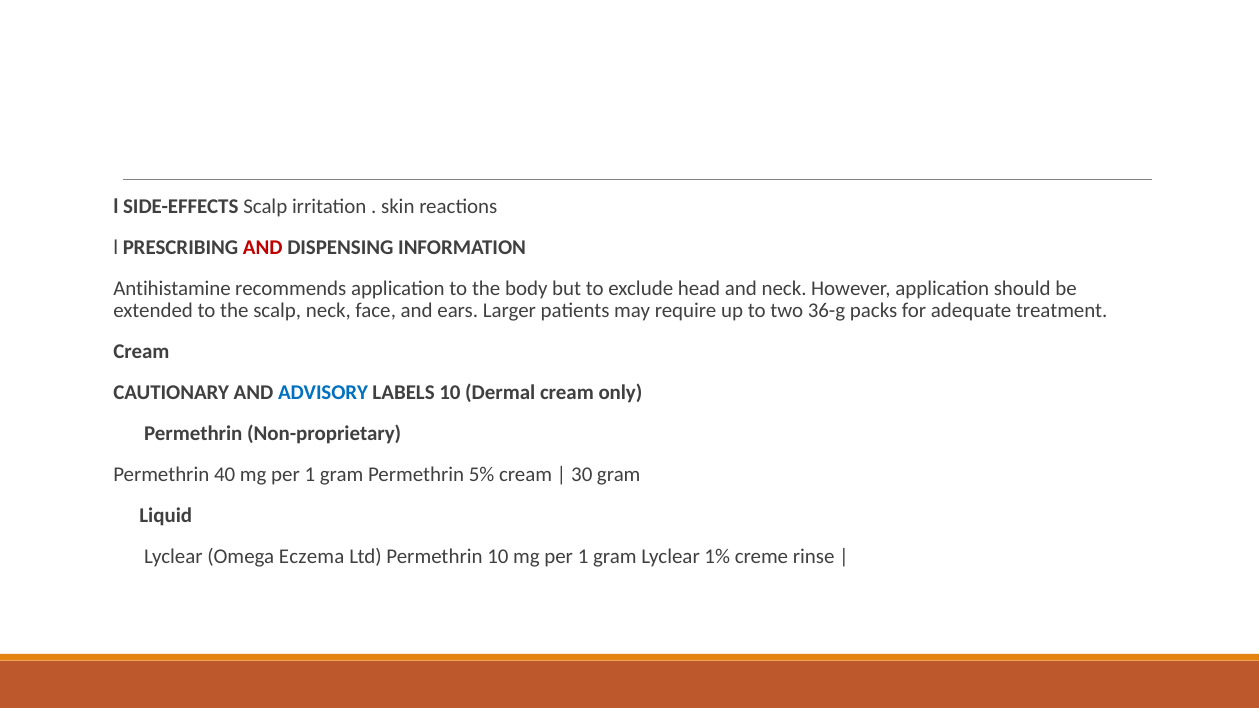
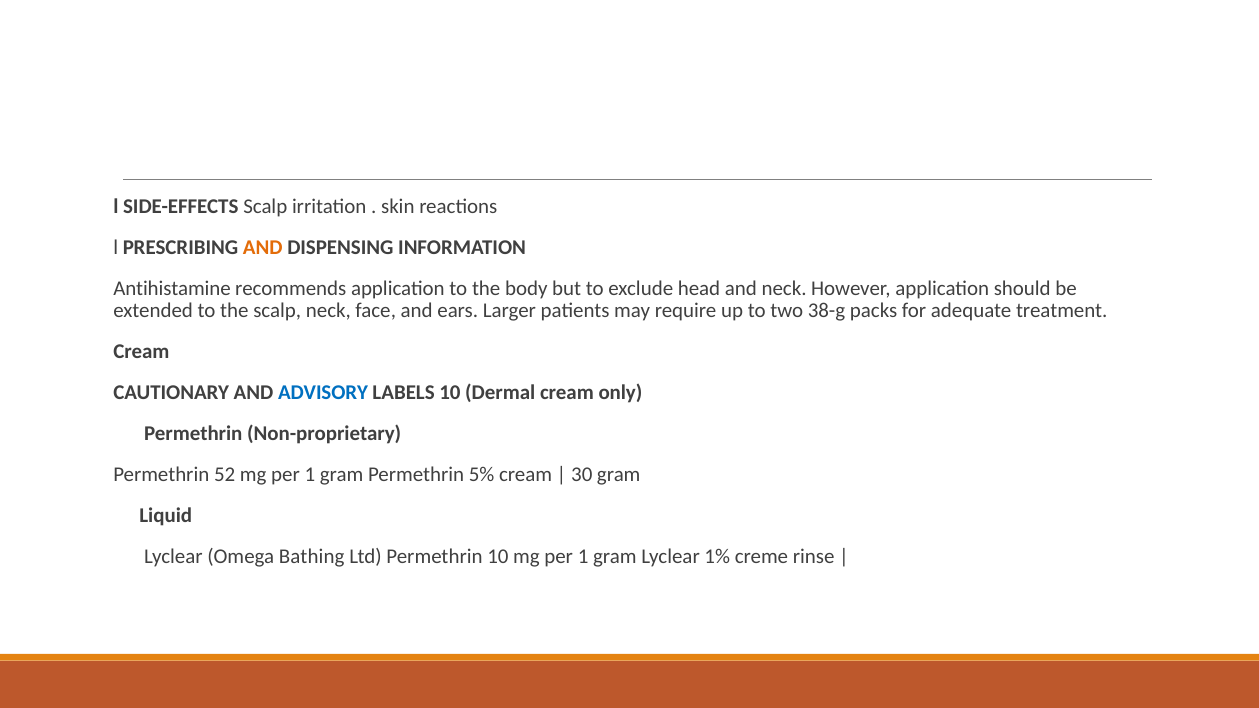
AND colour: red -> orange (263, 248)
36-g: 36-g -> 38-g (827, 311)
40: 40 -> 52 (225, 475)
Eczema: Eczema -> Bathing (312, 557)
